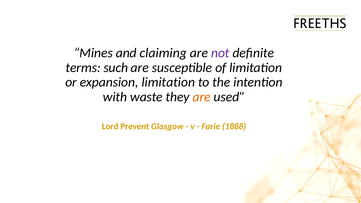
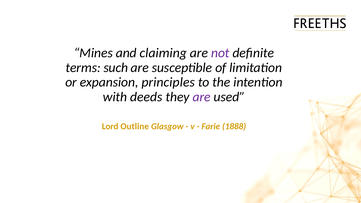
expansion limitation: limitation -> principles (168, 82)
waste: waste -> deeds (146, 97)
are colour: orange -> purple (202, 97)
Prevent: Prevent -> Outline (135, 126)
